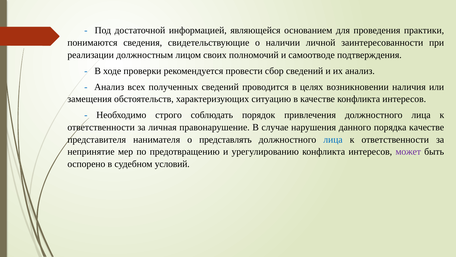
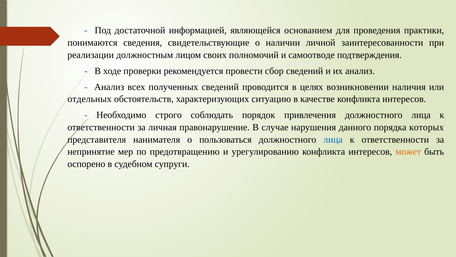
замещения: замещения -> отдельных (90, 99)
порядка качестве: качестве -> которых (427, 127)
представлять: представлять -> пользоваться (225, 139)
может colour: purple -> orange (408, 152)
условий: условий -> супруги (172, 164)
